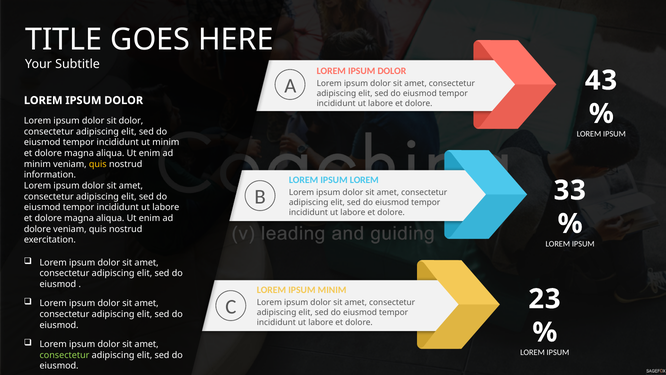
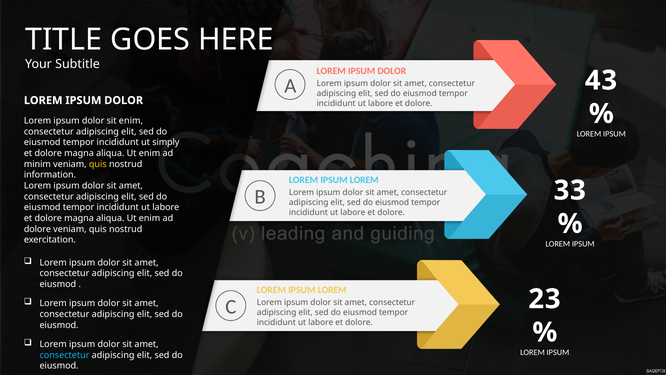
sit dolor: dolor -> enim (131, 121)
ut minim: minim -> simply (166, 142)
MINIM: MINIM -> LOREM (332, 290)
consectetur colour: light green -> light blue (64, 355)
